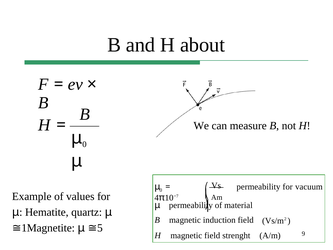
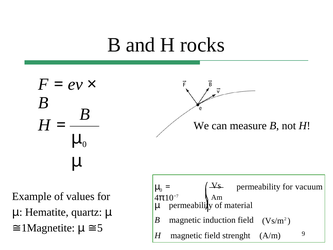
about: about -> rocks (202, 45)
